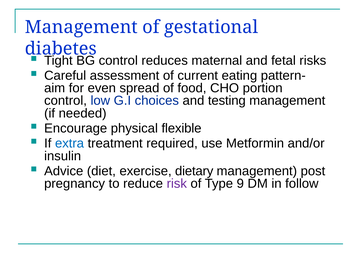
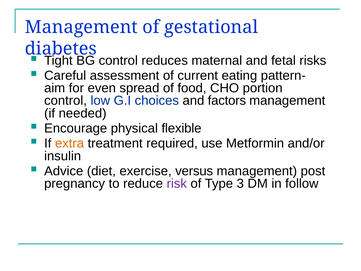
testing: testing -> factors (227, 101)
extra colour: blue -> orange (69, 143)
dietary: dietary -> versus (194, 171)
9: 9 -> 3 (240, 183)
